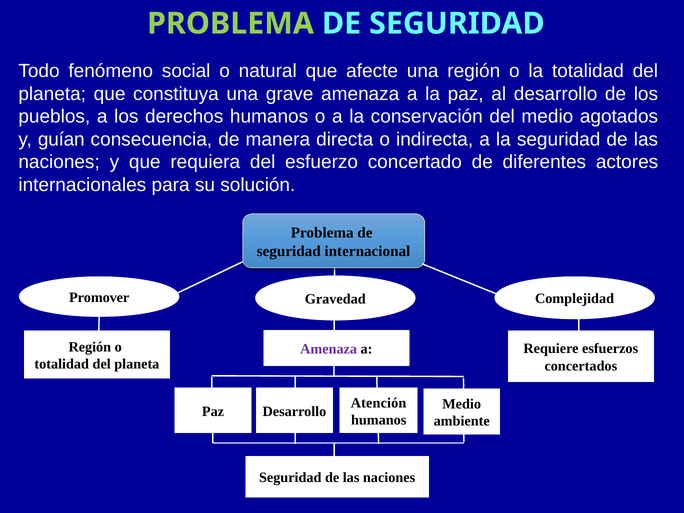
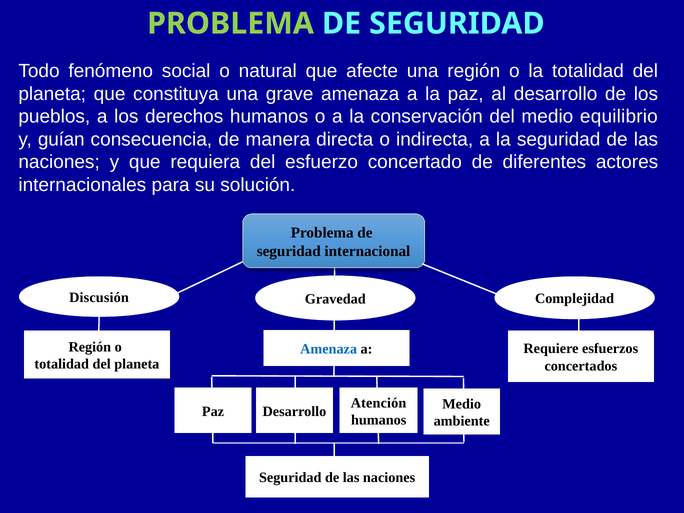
agotados: agotados -> equilibrio (619, 117)
Promover: Promover -> Discusión (99, 298)
Amenaza colour: purple -> blue (329, 349)
